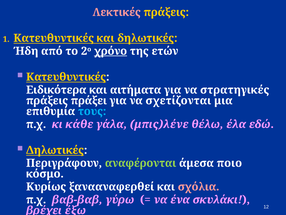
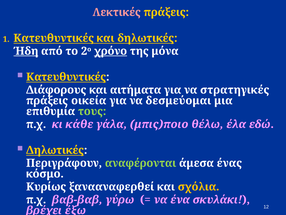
Ήδη underline: none -> present (26, 51)
ετών: ετών -> μόνα (165, 51)
Ειδικότερα: Ειδικότερα -> Διάφορους (56, 90)
πράξει: πράξει -> οικεία (89, 100)
σχετίζονται: σχετίζονται -> δεσμεύομαι (178, 100)
τους colour: light blue -> light green (92, 111)
μπις)λένε: μπις)λένε -> μπις)ποιο (159, 124)
πoιο: πoιο -> ένας (229, 163)
σχόλια colour: pink -> yellow (199, 186)
